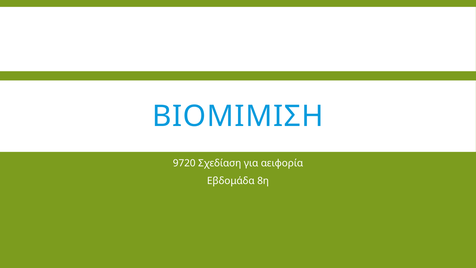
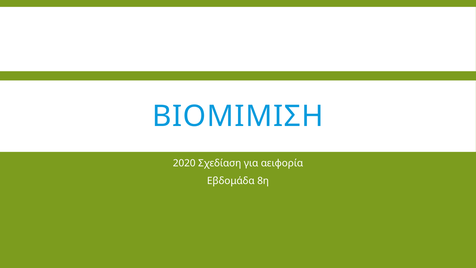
9720: 9720 -> 2020 (184, 163)
